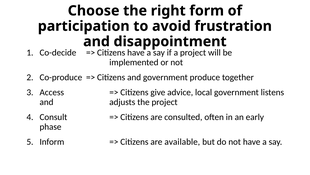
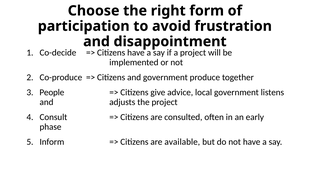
Access: Access -> People (52, 92)
